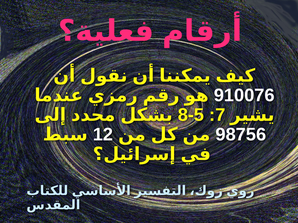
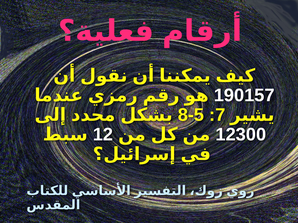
910076: 910076 -> 190157 (244, 95)
98756: 98756 -> 12300 (241, 135)
